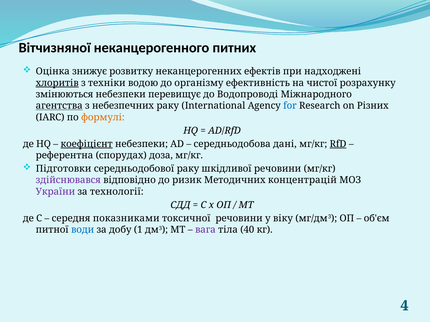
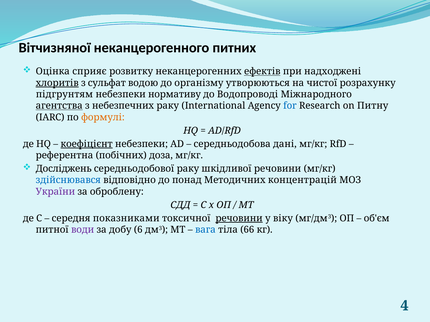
знижує: знижує -> сприяє (89, 72)
ефектів underline: none -> present (262, 72)
техніки: техніки -> сульфат (107, 83)
ефективність: ефективність -> утворюються (258, 83)
змінюються: змінюються -> підгрунтям (64, 94)
перевищує: перевищує -> нормативу (174, 94)
Різних: Різних -> Питну (373, 106)
RfD underline: present -> none (338, 144)
спорудах: спорудах -> побічних (121, 156)
Підготовки: Підготовки -> Досліджень (64, 169)
здійснювався colour: purple -> blue (68, 180)
ризик: ризик -> понад (187, 180)
технології: технології -> оброблену (117, 192)
речовини underline: none -> present (239, 219)
води colour: blue -> purple (83, 230)
1: 1 -> 6 (138, 230)
вага colour: purple -> blue (205, 230)
40: 40 -> 66 (247, 230)
